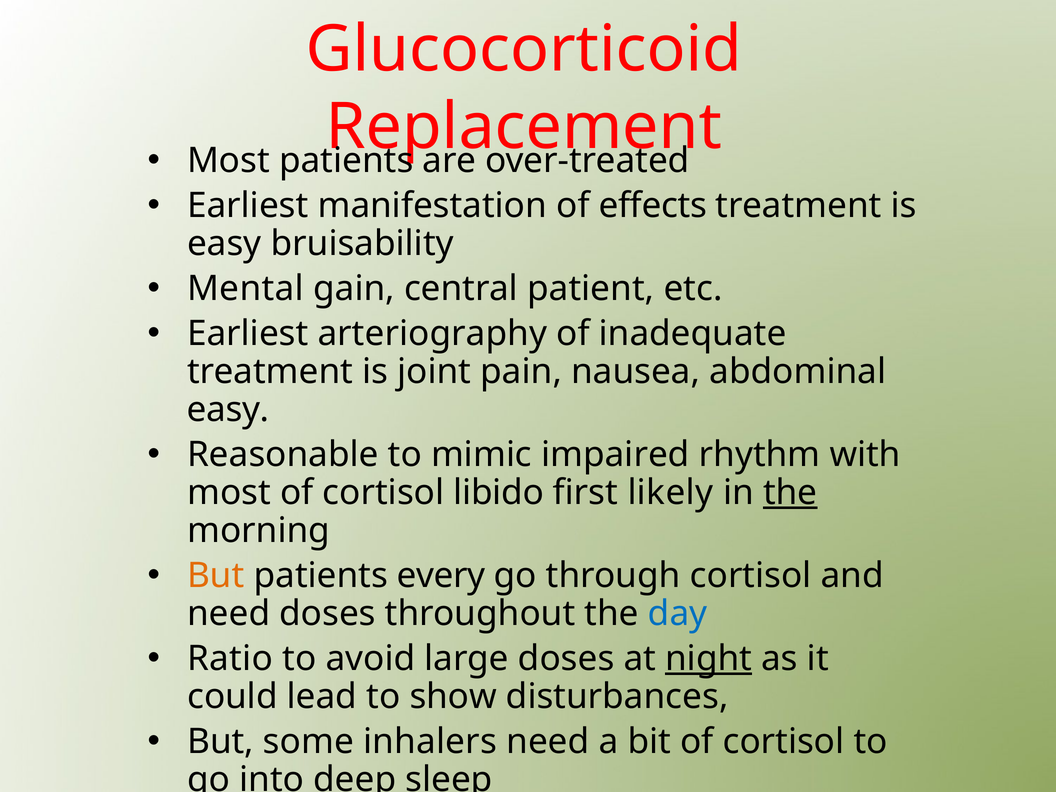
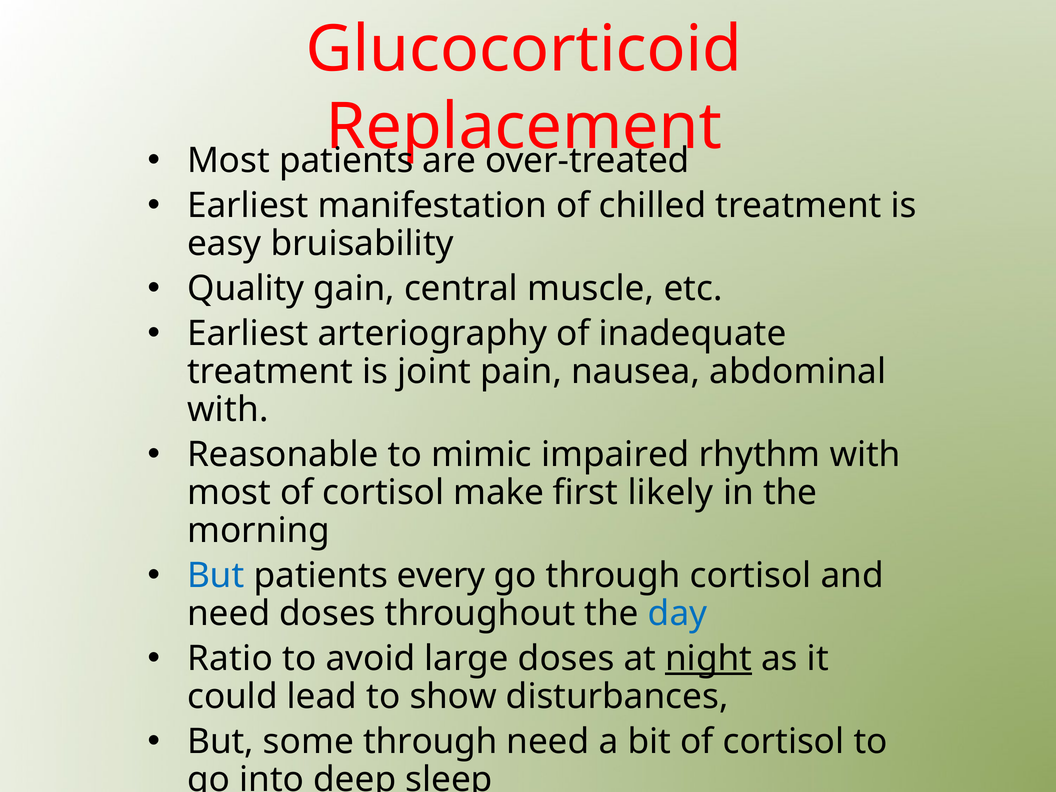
effects: effects -> chilled (653, 206)
Mental: Mental -> Quality (246, 289)
patient: patient -> muscle (591, 289)
easy: easy -> with (228, 410)
libido: libido -> make (499, 493)
the underline: present -> none (790, 493)
But colour: orange -> blue (216, 576)
some inhalers: inhalers -> through (430, 742)
